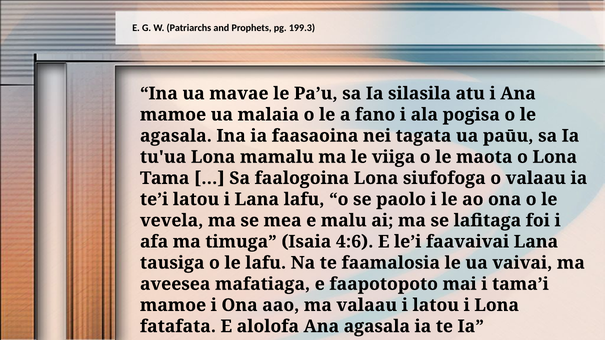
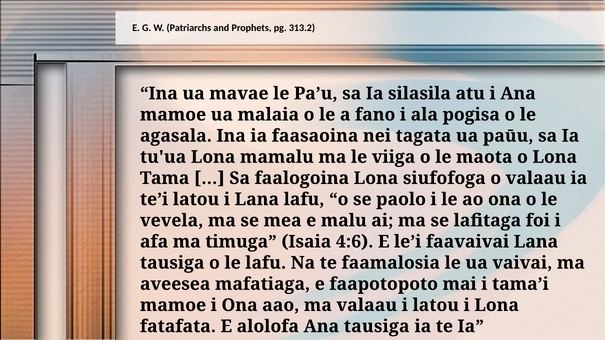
199.3: 199.3 -> 313.2 (302, 28)
Ana agasala: agasala -> tausiga (377, 327)
